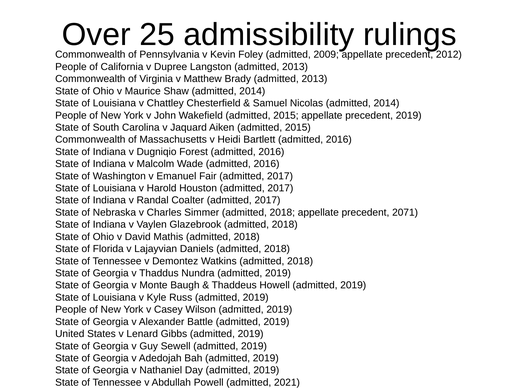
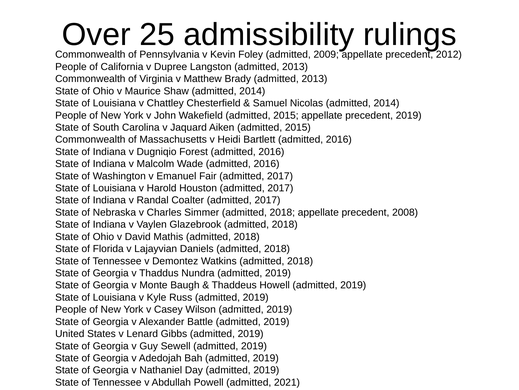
2071: 2071 -> 2008 (405, 212)
